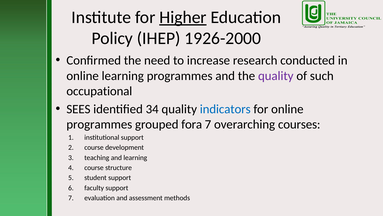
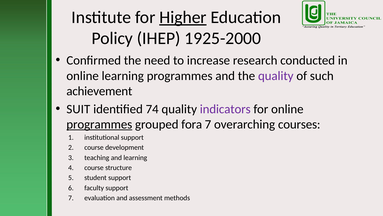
1926-2000: 1926-2000 -> 1925-2000 (223, 38)
occupational: occupational -> achievement (99, 91)
SEES: SEES -> SUIT (78, 109)
34: 34 -> 74 (152, 109)
indicators colour: blue -> purple (225, 109)
programmes underline: none -> present (99, 124)
